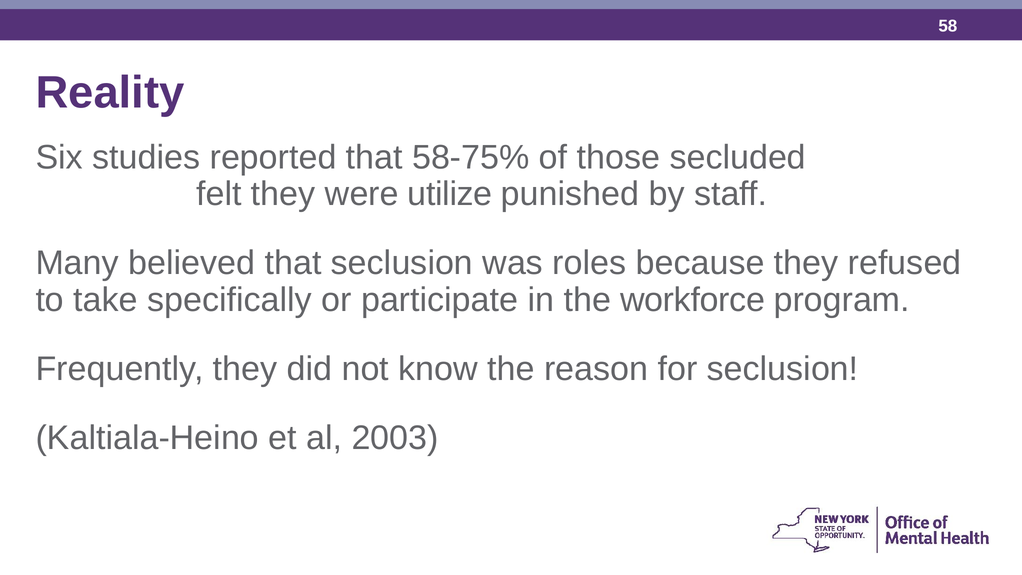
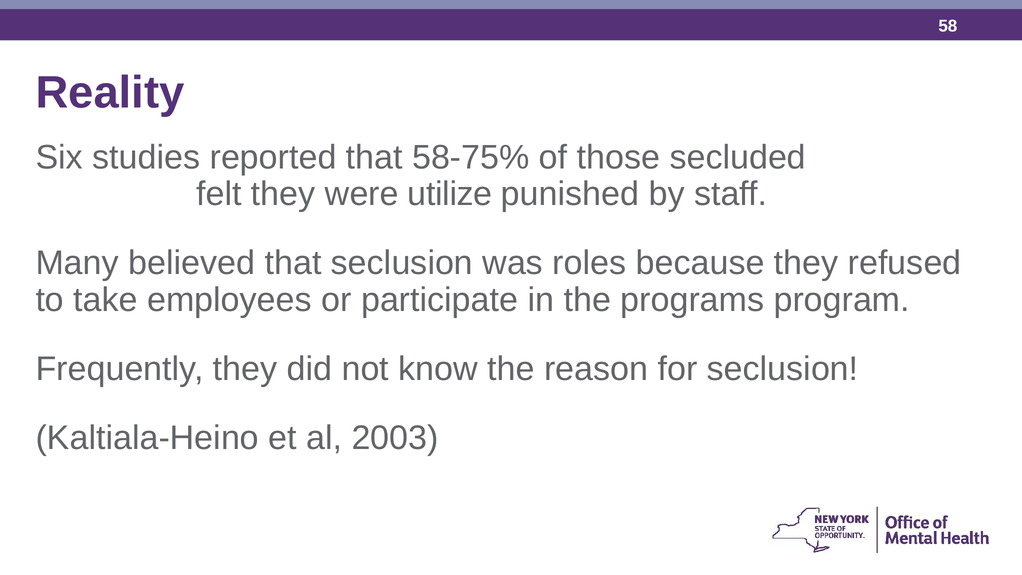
specifically: specifically -> employees (230, 300)
workforce: workforce -> programs (692, 300)
